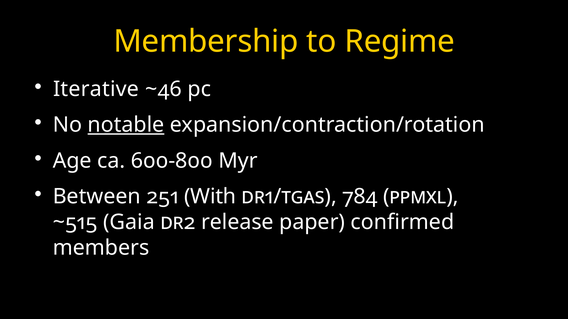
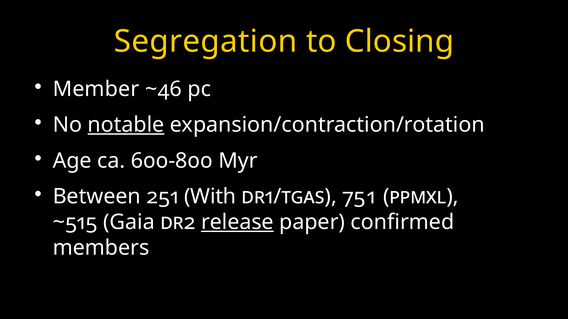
Membership: Membership -> Segregation (206, 42)
Regime: Regime -> Closing (400, 42)
Iterative: Iterative -> Member (96, 89)
784: 784 -> 751 (360, 197)
release underline: none -> present (237, 223)
